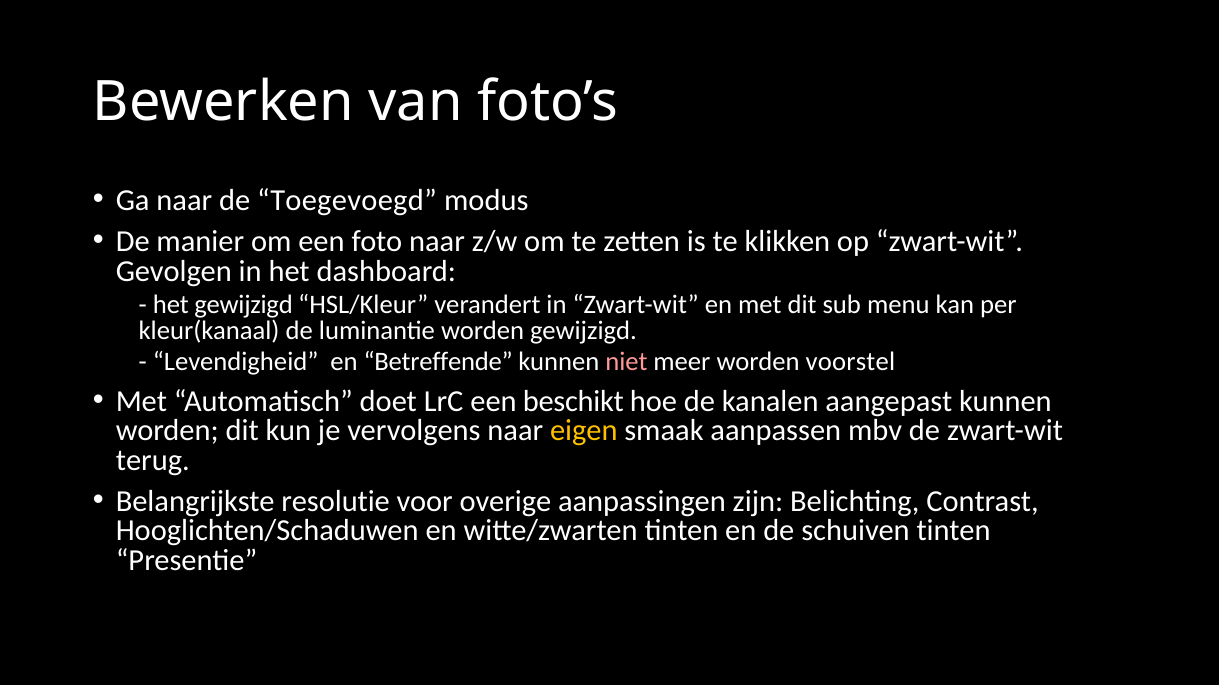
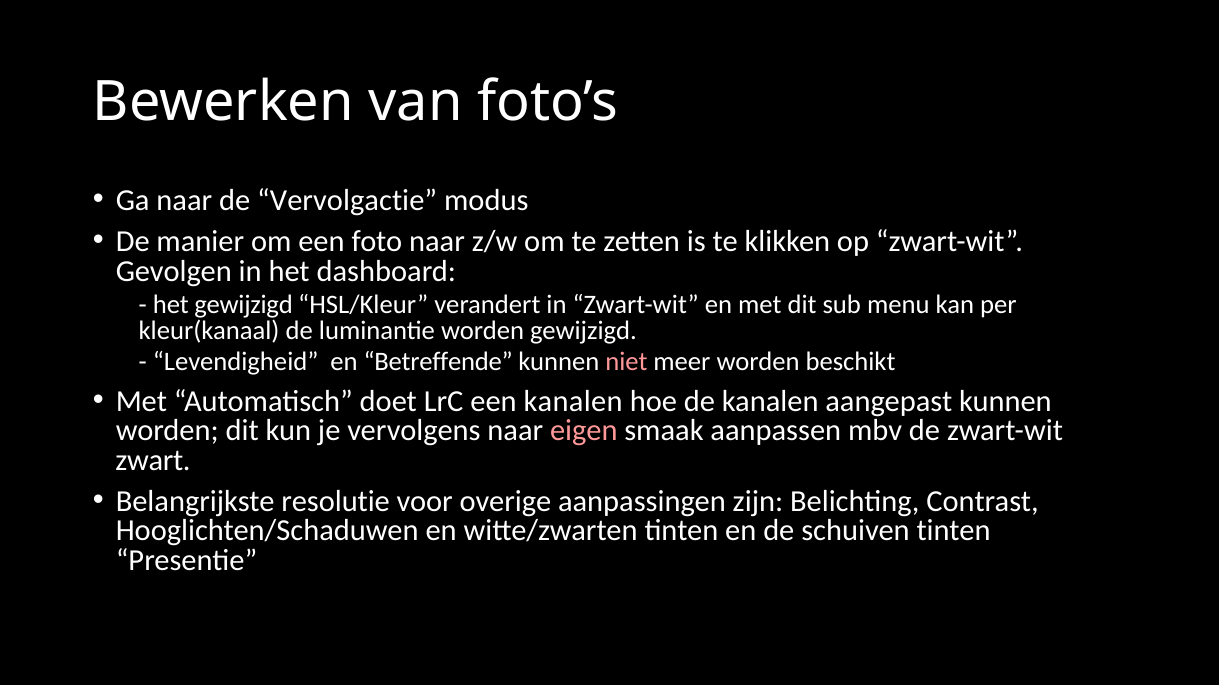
Toegevoegd: Toegevoegd -> Vervolgactie (347, 201)
voorstel: voorstel -> beschikt (851, 363)
een beschikt: beschikt -> kanalen (573, 402)
eigen colour: yellow -> pink (584, 431)
terug: terug -> zwart (153, 461)
